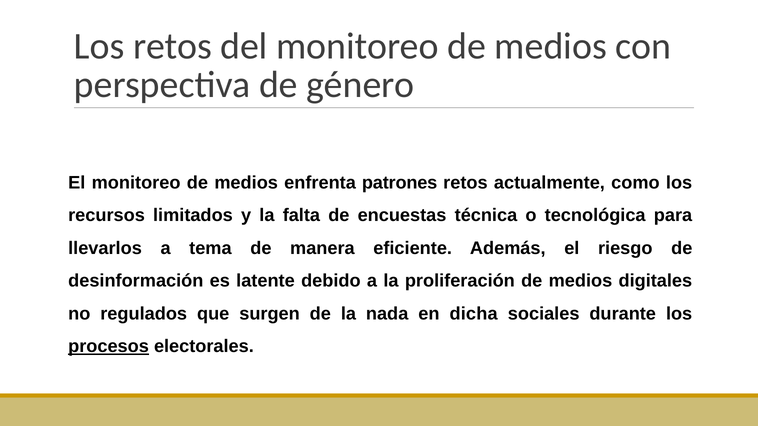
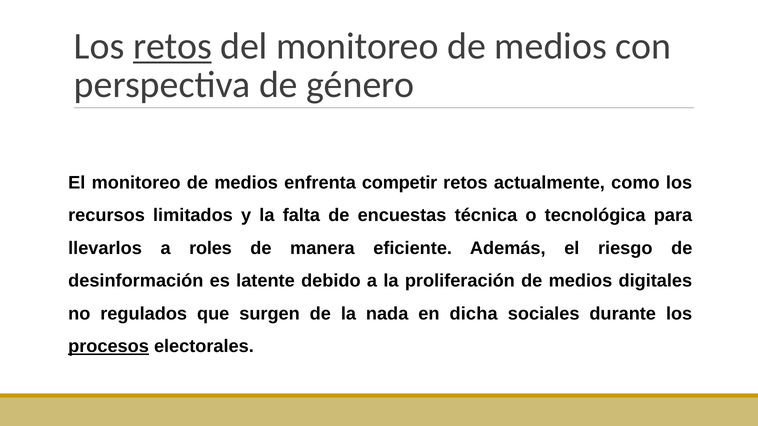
retos underline: none -> present (172, 46)
patrones: patrones -> competir (400, 183)
tema: tema -> roles (211, 248)
